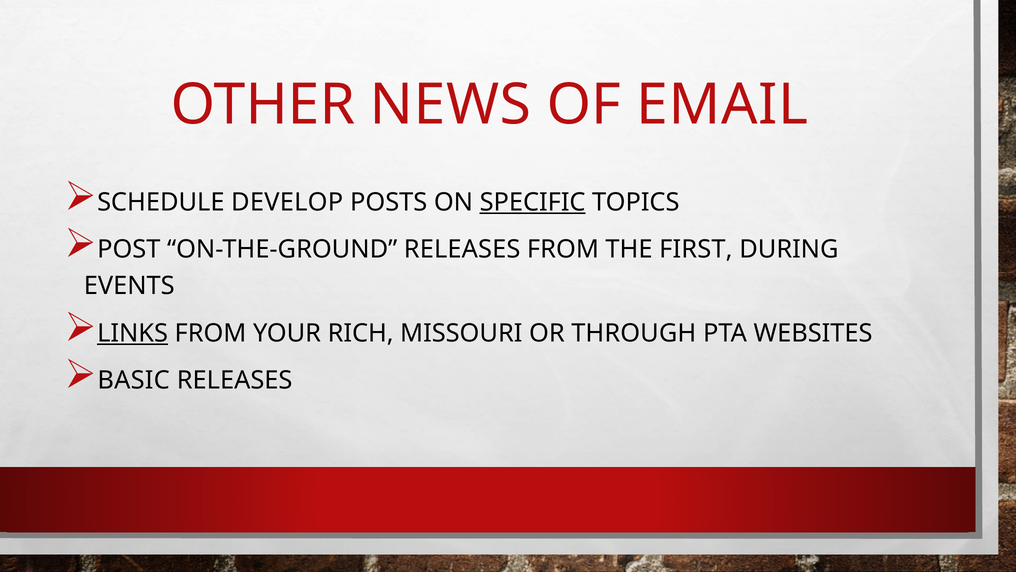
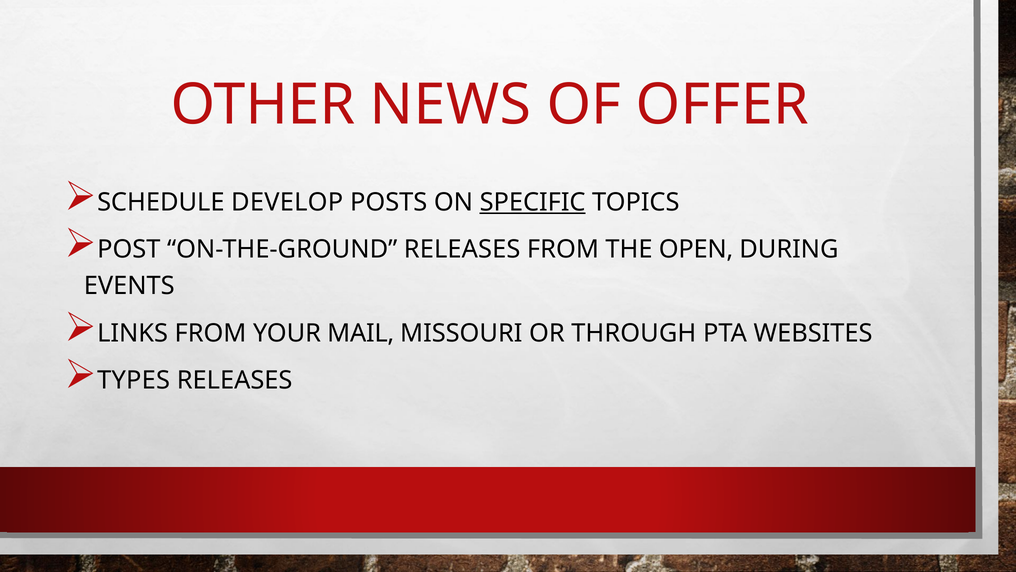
EMAIL: EMAIL -> OFFER (722, 105)
FIRST: FIRST -> OPEN (696, 249)
LINKS underline: present -> none (133, 333)
RICH: RICH -> MAIL (361, 333)
BASIC: BASIC -> TYPES (134, 380)
